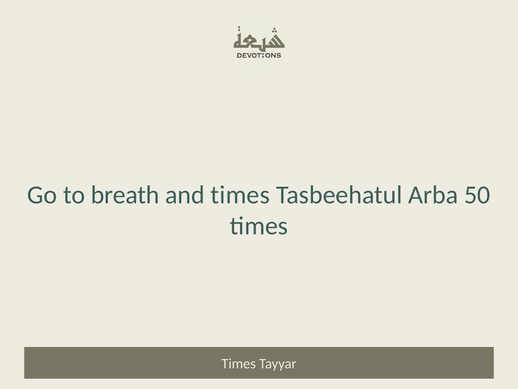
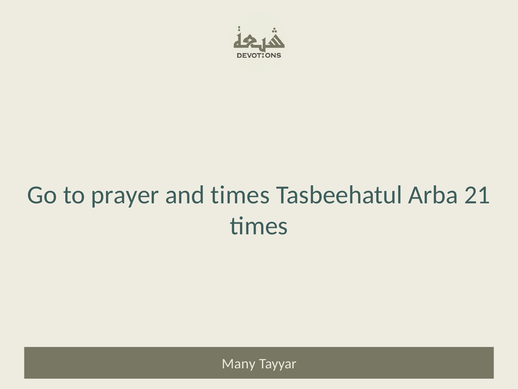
breath: breath -> prayer (125, 195)
50: 50 -> 21 (477, 195)
Times: Times -> Many (239, 363)
